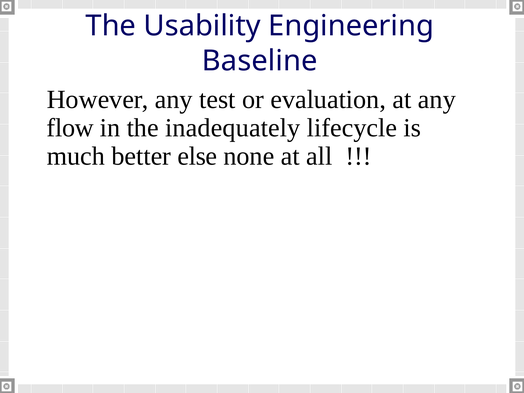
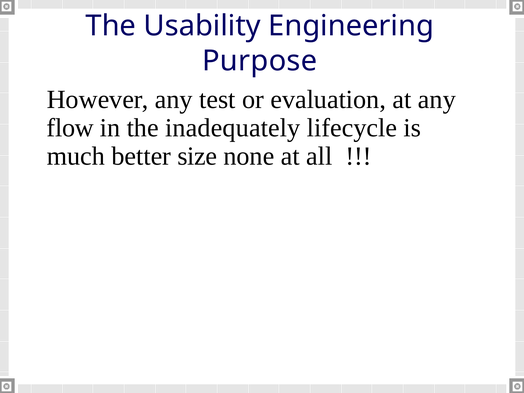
Baseline: Baseline -> Purpose (260, 61)
else: else -> size (197, 156)
